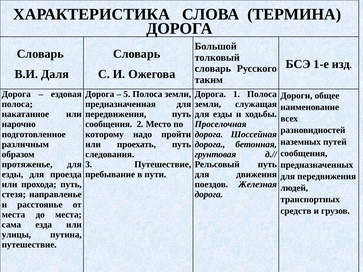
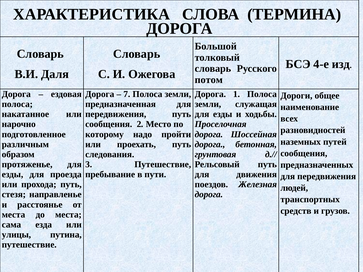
1-е: 1-е -> 4-е (321, 64)
таким: таким -> потом (209, 80)
5: 5 -> 7 (127, 94)
